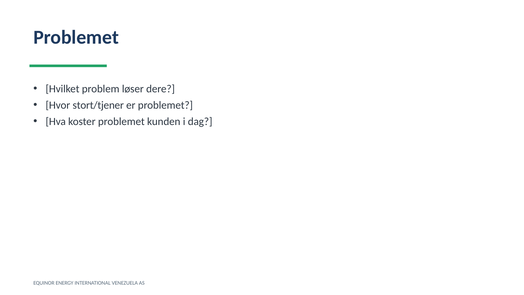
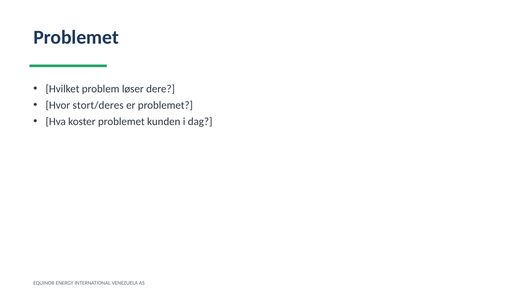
stort/tjener: stort/tjener -> stort/deres (98, 105)
